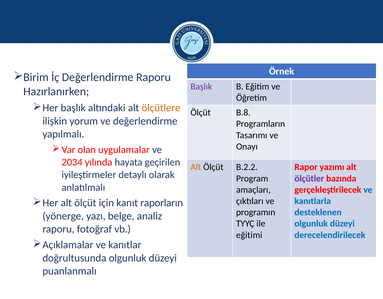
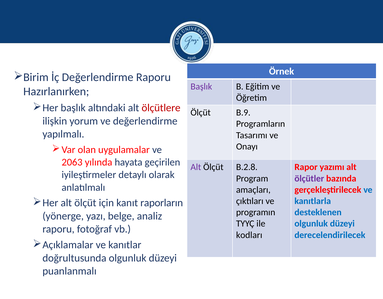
ölçütlere colour: orange -> red (161, 108)
B.8: B.8 -> B.9 (243, 113)
2034: 2034 -> 2063 (72, 163)
Alt colour: orange -> purple (196, 167)
B.2.2: B.2.2 -> B.2.8 (247, 167)
eğitimi: eğitimi -> kodları (249, 235)
